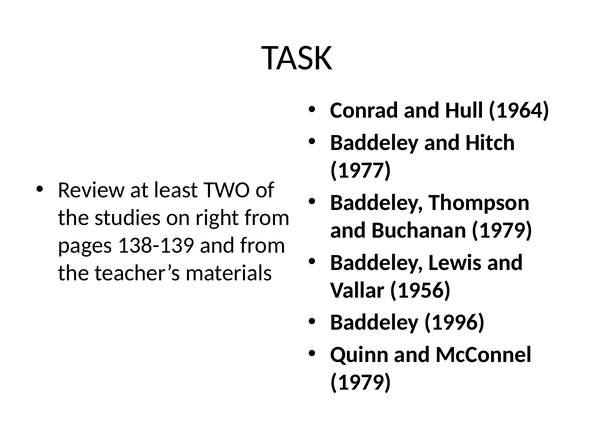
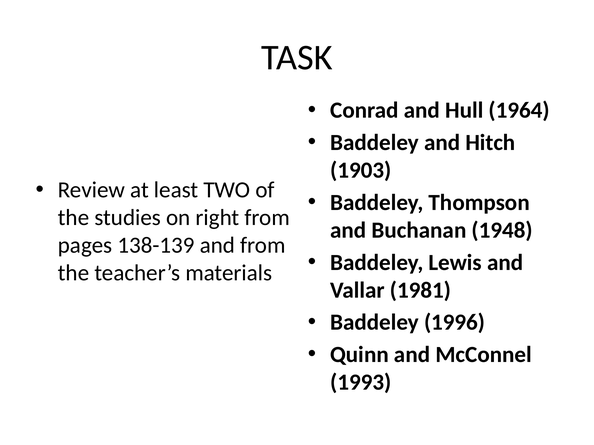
1977: 1977 -> 1903 (361, 170)
Buchanan 1979: 1979 -> 1948 (502, 230)
1956: 1956 -> 1981 (420, 290)
1979: 1979 -> 1993 (361, 383)
